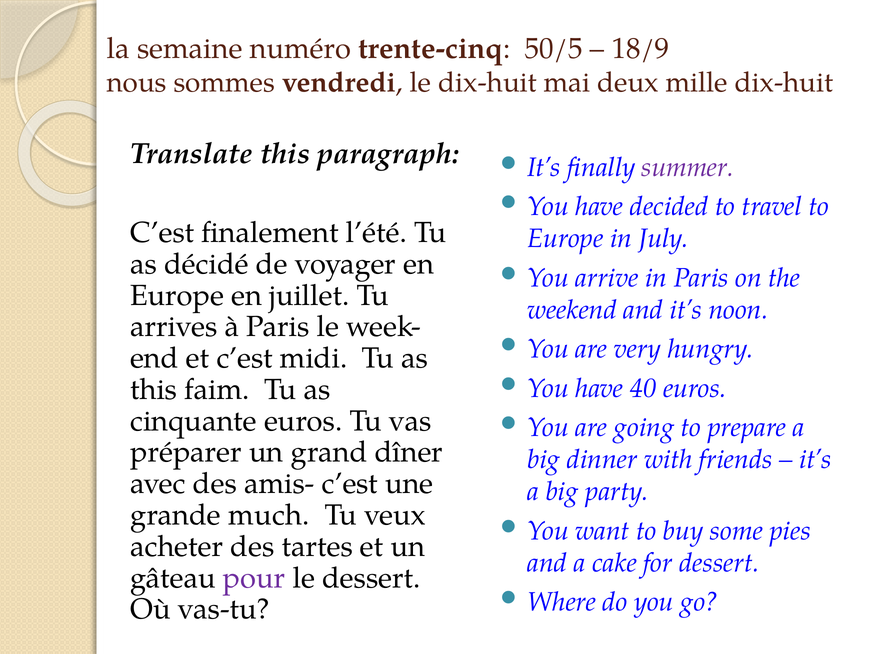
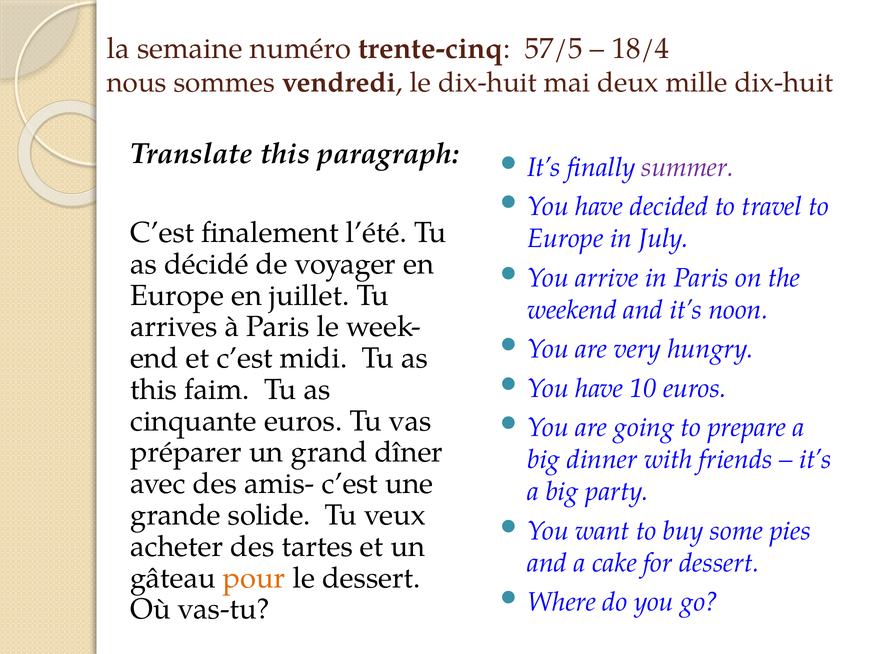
50/5: 50/5 -> 57/5 (554, 49)
18/9: 18/9 -> 18/4 (640, 49)
40: 40 -> 10 (643, 388)
much: much -> solide (269, 515)
pour colour: purple -> orange (254, 577)
